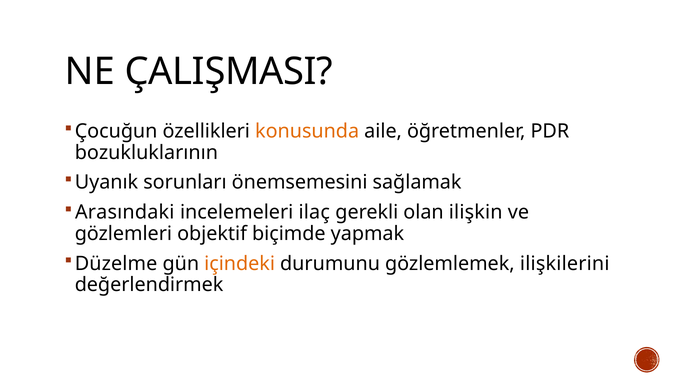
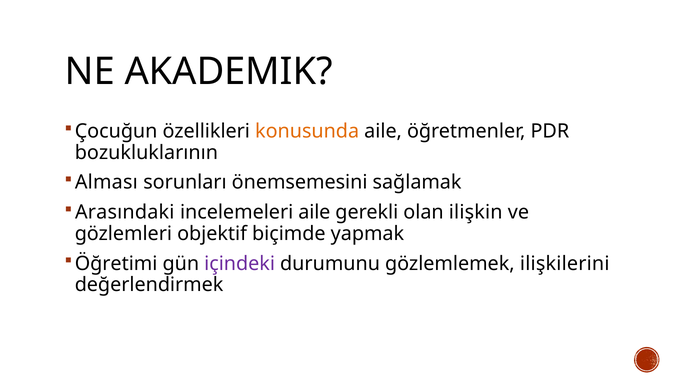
ÇALIŞMASI: ÇALIŞMASI -> AKADEMIK (229, 71)
Uyanık: Uyanık -> Alması (106, 182)
incelemeleri ilaç: ilaç -> aile (314, 212)
Düzelme: Düzelme -> Öğretimi (116, 263)
içindeki colour: orange -> purple (240, 263)
